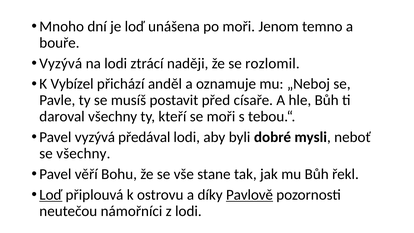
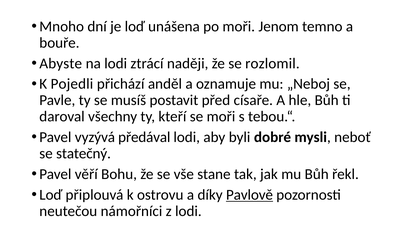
Vyzývá: Vyzývá -> Abyste (61, 63)
Vybízel: Vybízel -> Pojedli (72, 84)
se všechny: všechny -> statečný (84, 153)
Loď underline: present -> none (51, 195)
